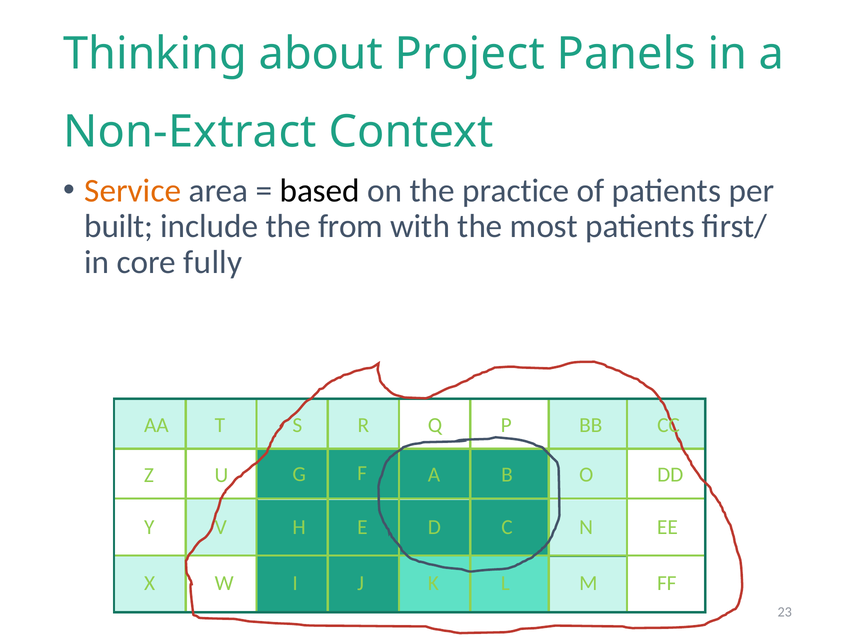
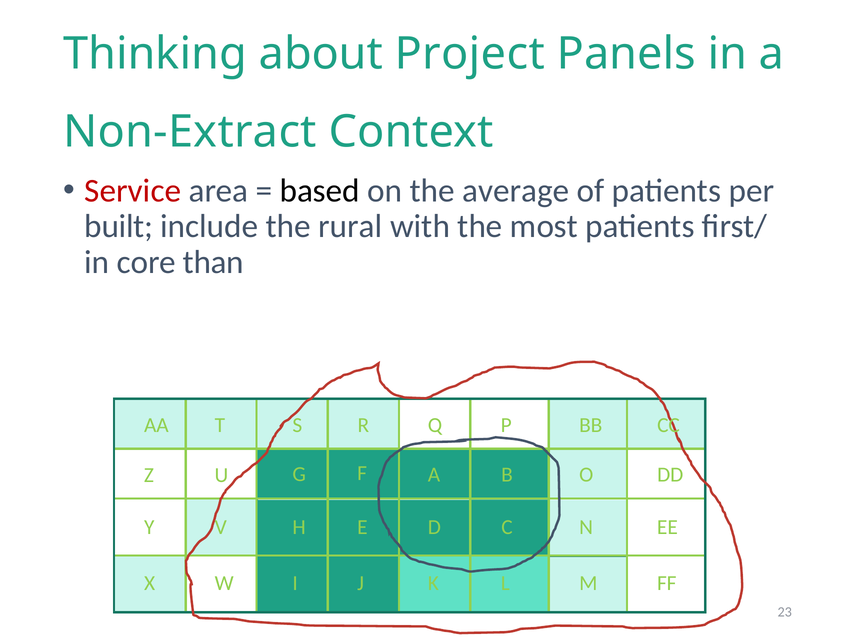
Service colour: orange -> red (133, 191)
practice: practice -> average (516, 191)
from: from -> rural (350, 227)
fully: fully -> than (213, 262)
